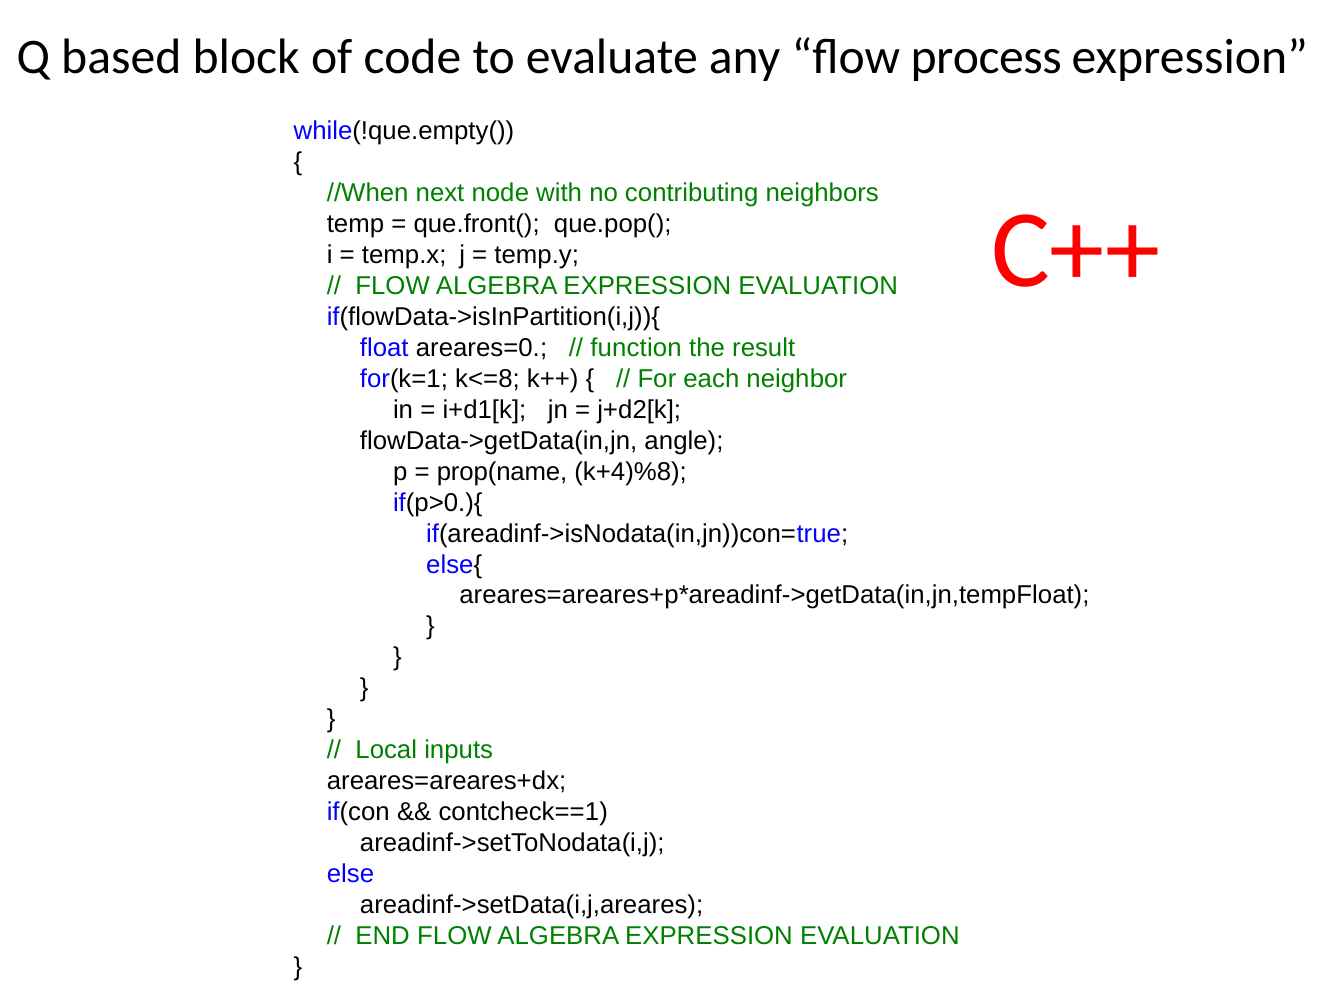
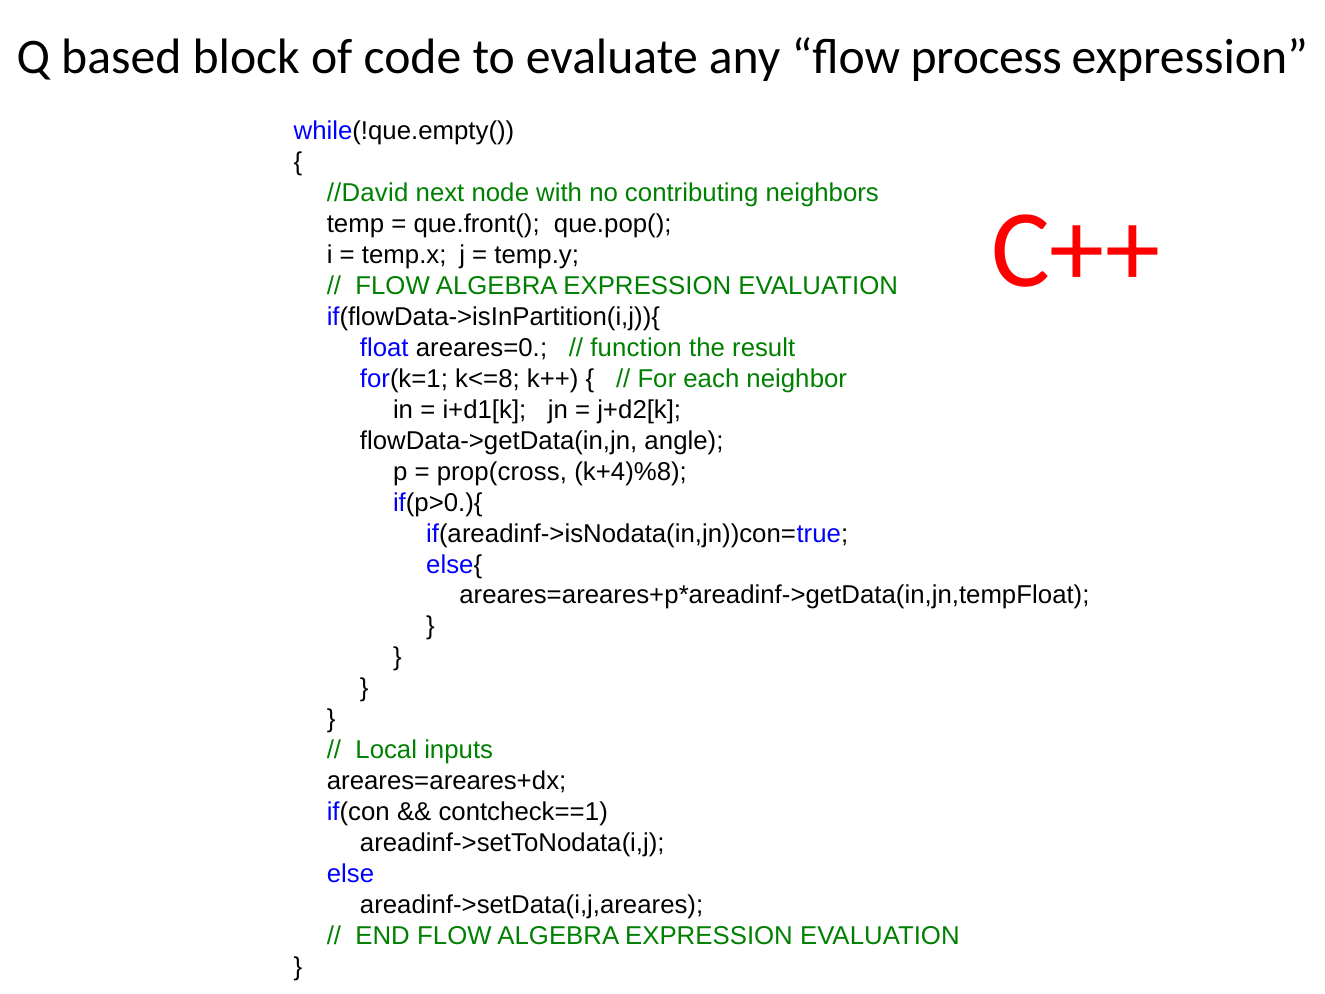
//When: //When -> //David (368, 193)
prop(name: prop(name -> prop(cross (502, 472)
